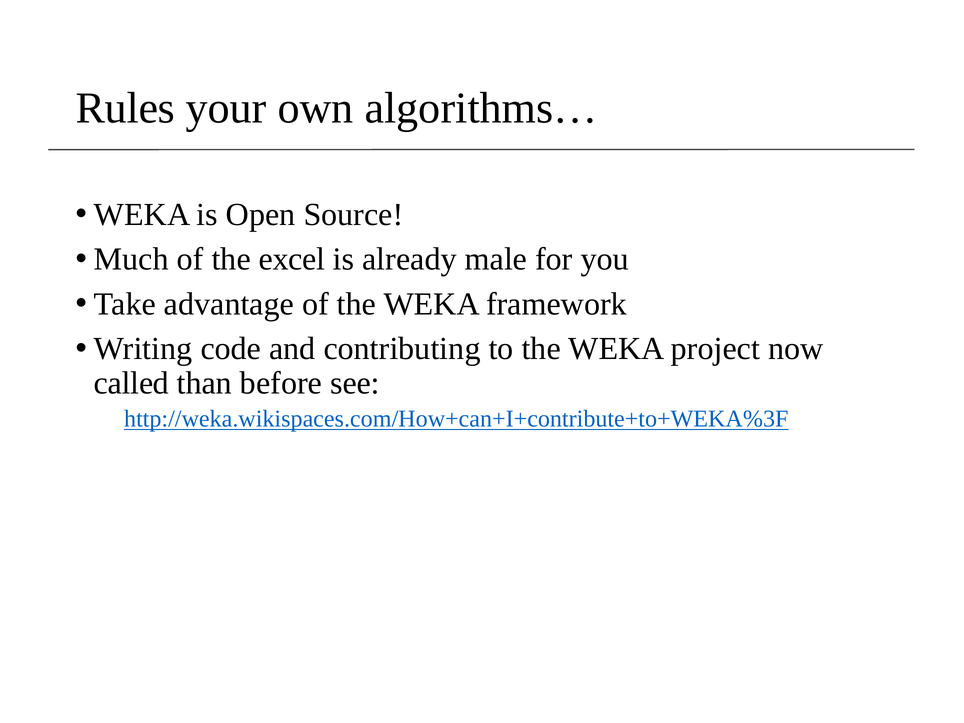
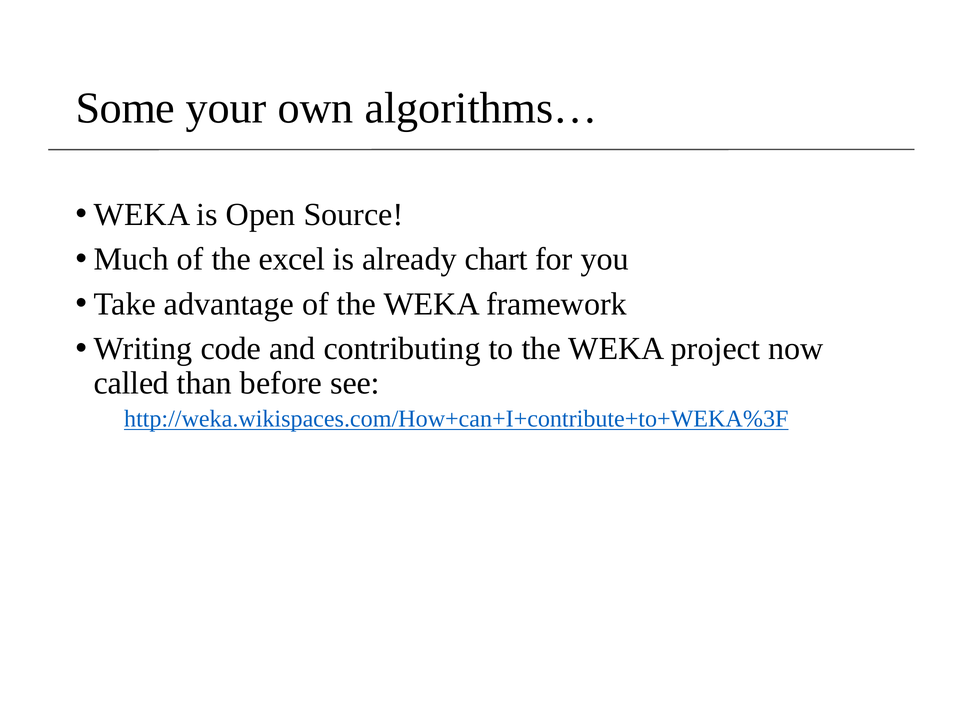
Rules: Rules -> Some (125, 108)
male: male -> chart (496, 259)
